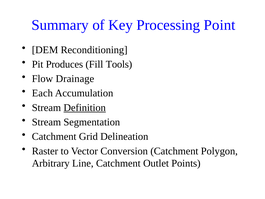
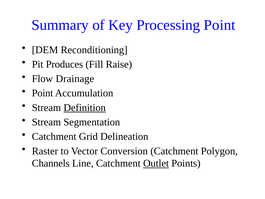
Tools: Tools -> Raise (119, 64)
Each: Each -> Point (42, 93)
Arbitrary: Arbitrary -> Channels (51, 163)
Outlet underline: none -> present (156, 163)
